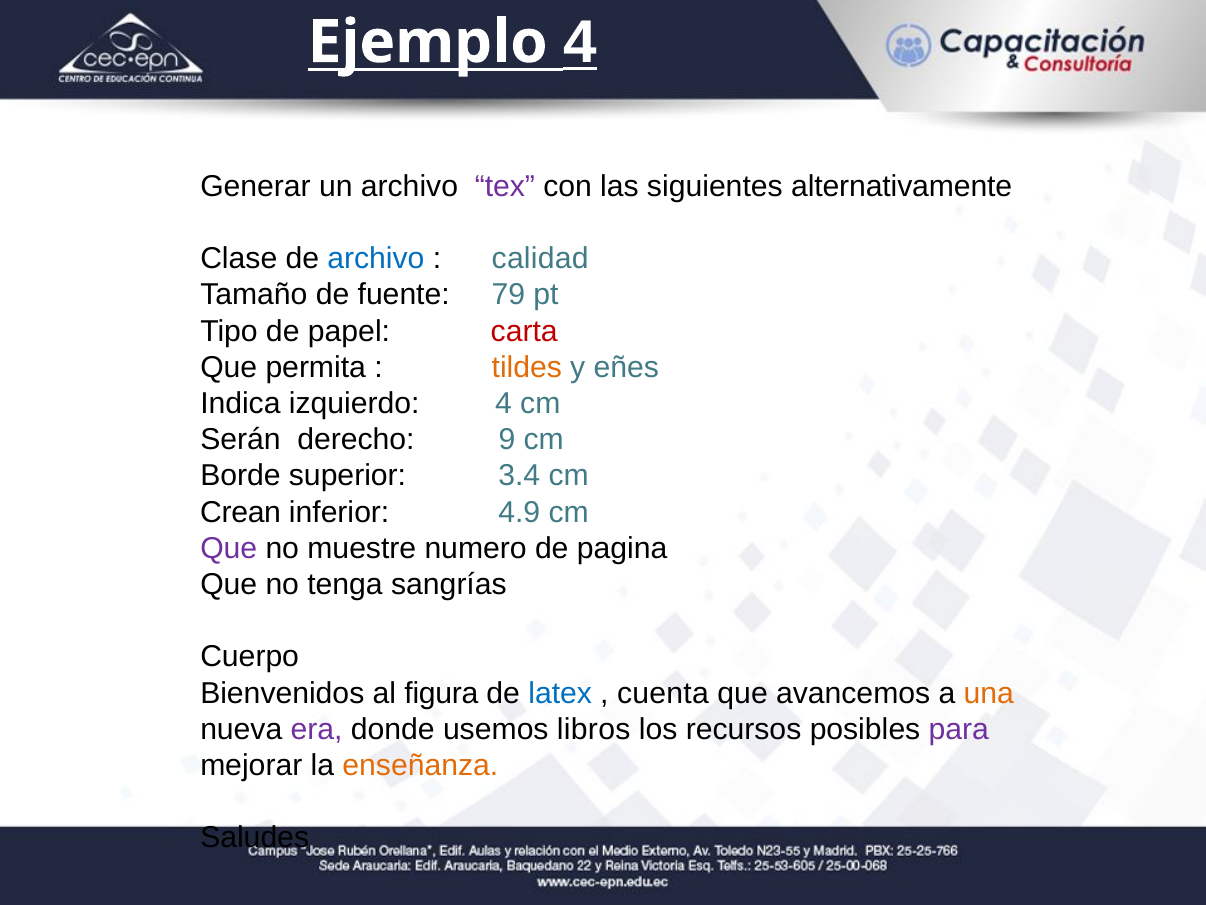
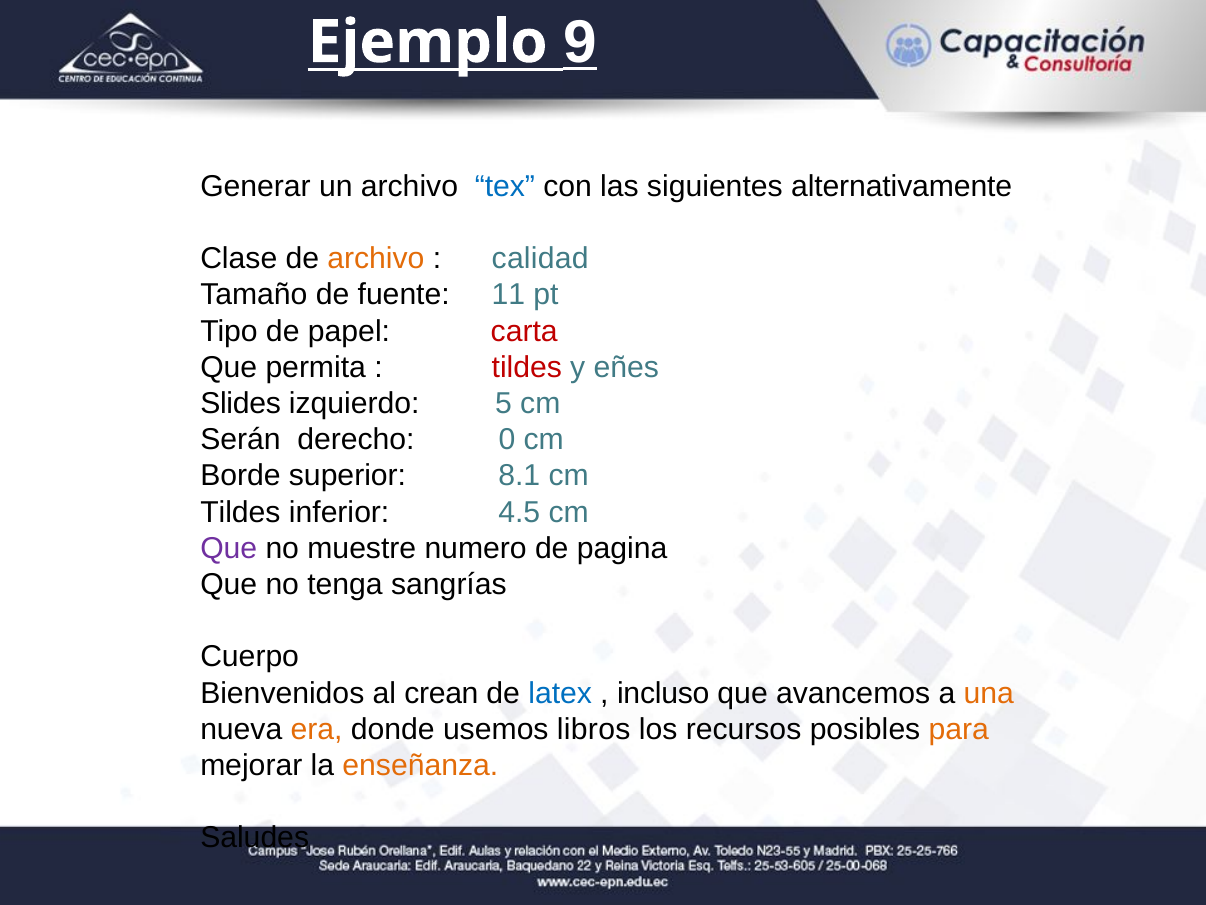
Ejemplo 4: 4 -> 9 (580, 42)
tex colour: purple -> blue (505, 186)
archivo colour: blue -> orange (376, 259)
79: 79 -> 11 (508, 295)
tildes colour: orange -> red (527, 367)
Indica: Indica -> Slides (241, 403)
izquierdo 4: 4 -> 5 (504, 403)
9: 9 -> 0 (507, 439)
3.4: 3.4 -> 8.1 (519, 476)
Crean: Crean -> Tildes (240, 512)
4.9: 4.9 -> 4.5 (519, 512)
figura: figura -> crean (441, 693)
cuenta: cuenta -> incluso (663, 693)
era colour: purple -> orange (317, 729)
para colour: purple -> orange (959, 729)
